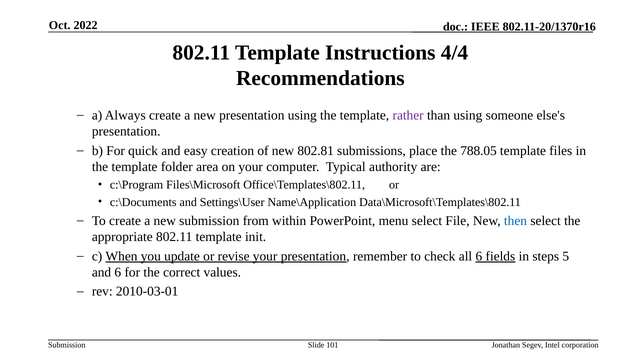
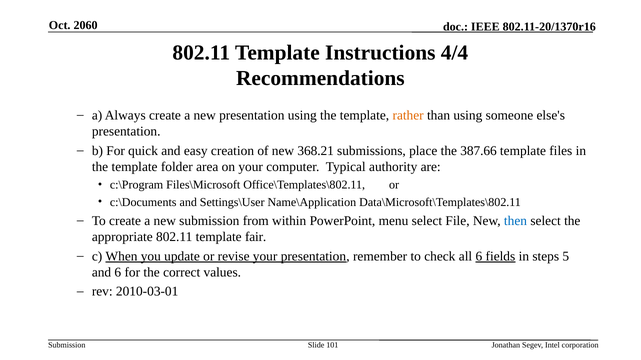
2022: 2022 -> 2060 (86, 25)
rather colour: purple -> orange (408, 116)
802.81: 802.81 -> 368.21 (316, 151)
788.05: 788.05 -> 387.66 (479, 151)
init: init -> fair (256, 237)
